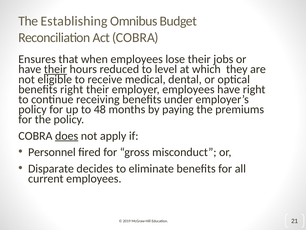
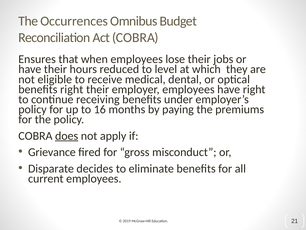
Establishing: Establishing -> Occurrences (74, 21)
their underline: present -> none (55, 69)
48: 48 -> 16 (100, 109)
Personnel: Personnel -> Grievance (52, 152)
